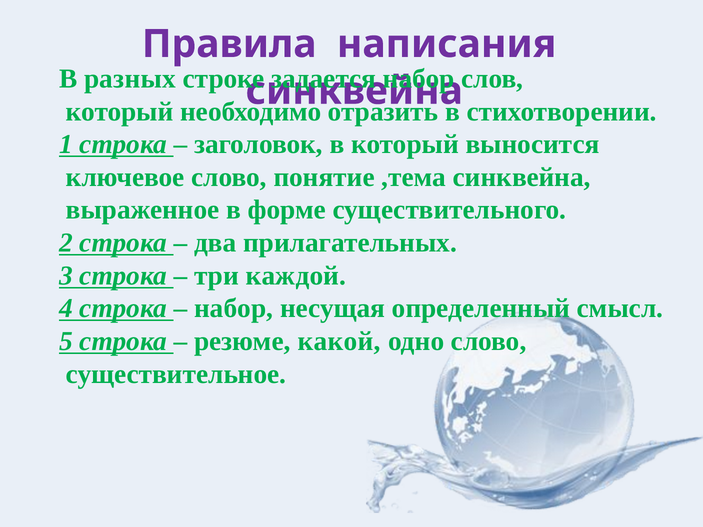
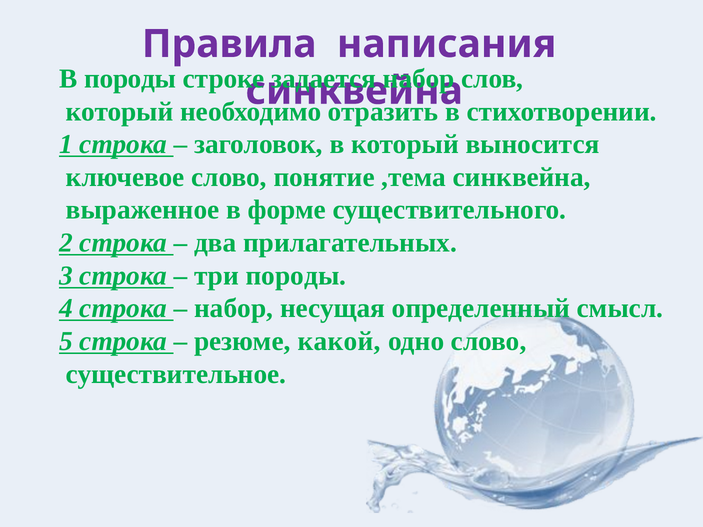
В разных: разных -> породы (130, 79)
три каждой: каждой -> породы (296, 276)
